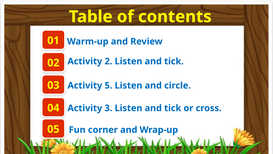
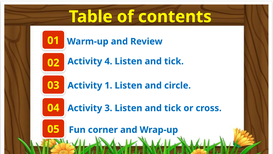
2: 2 -> 4 (108, 61)
5: 5 -> 1 (108, 85)
